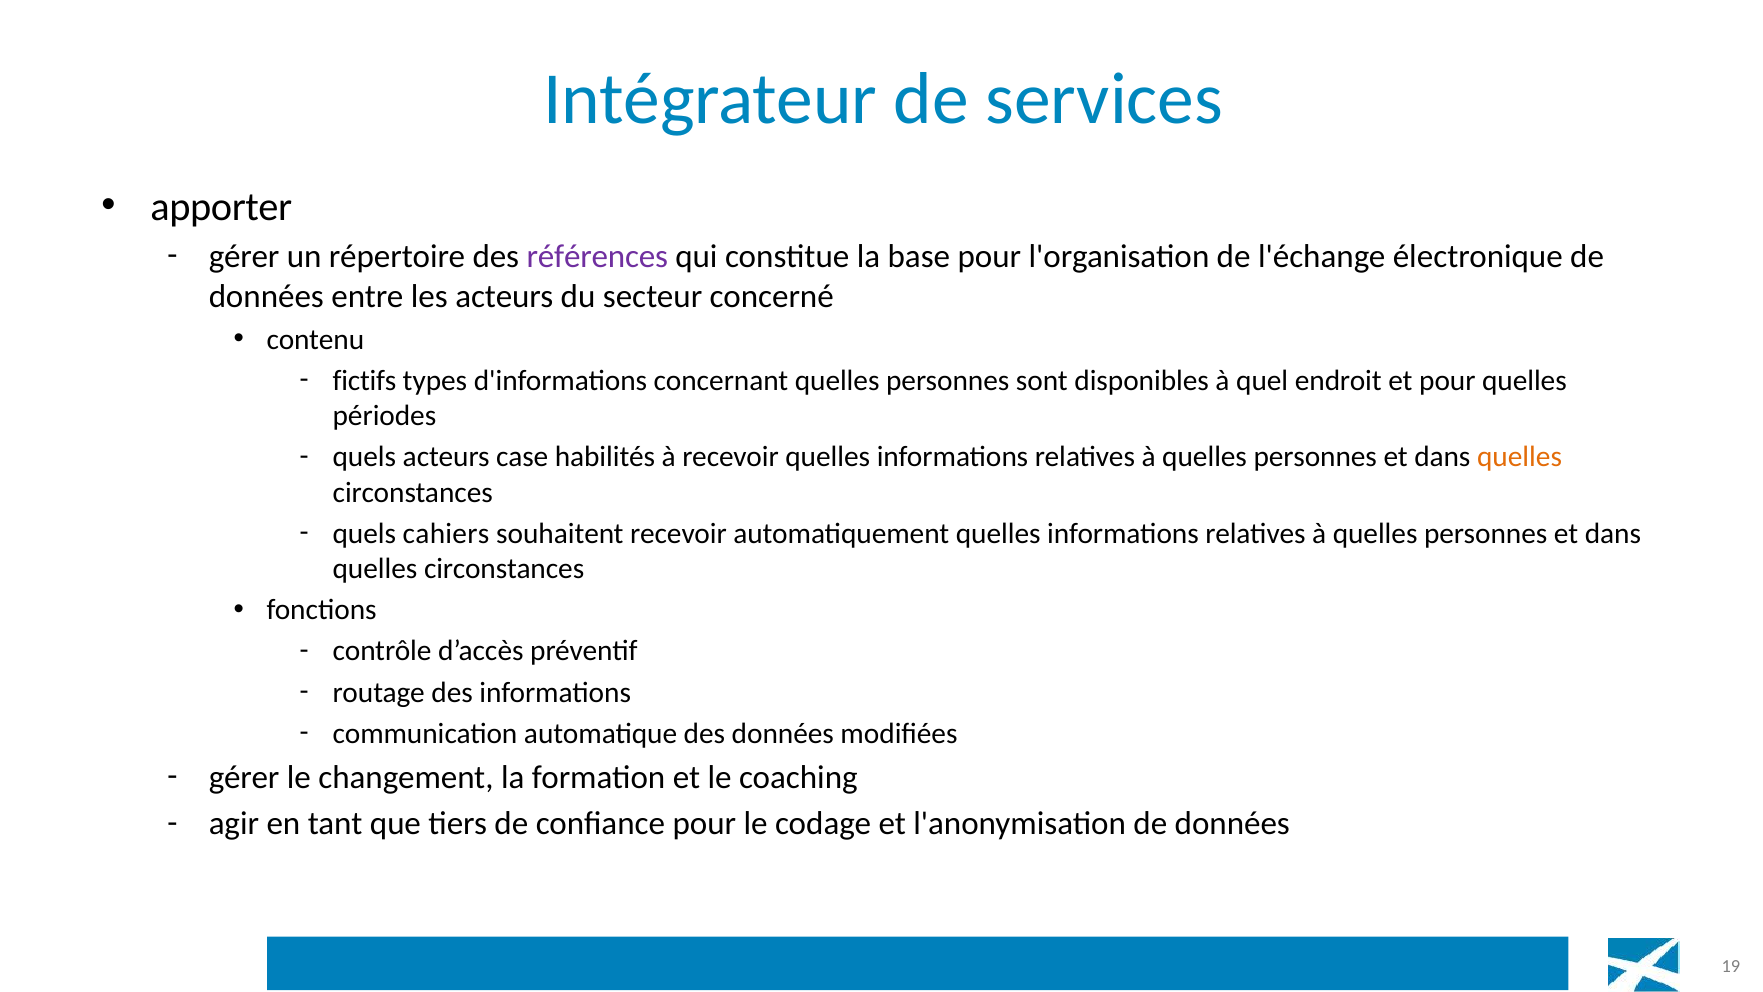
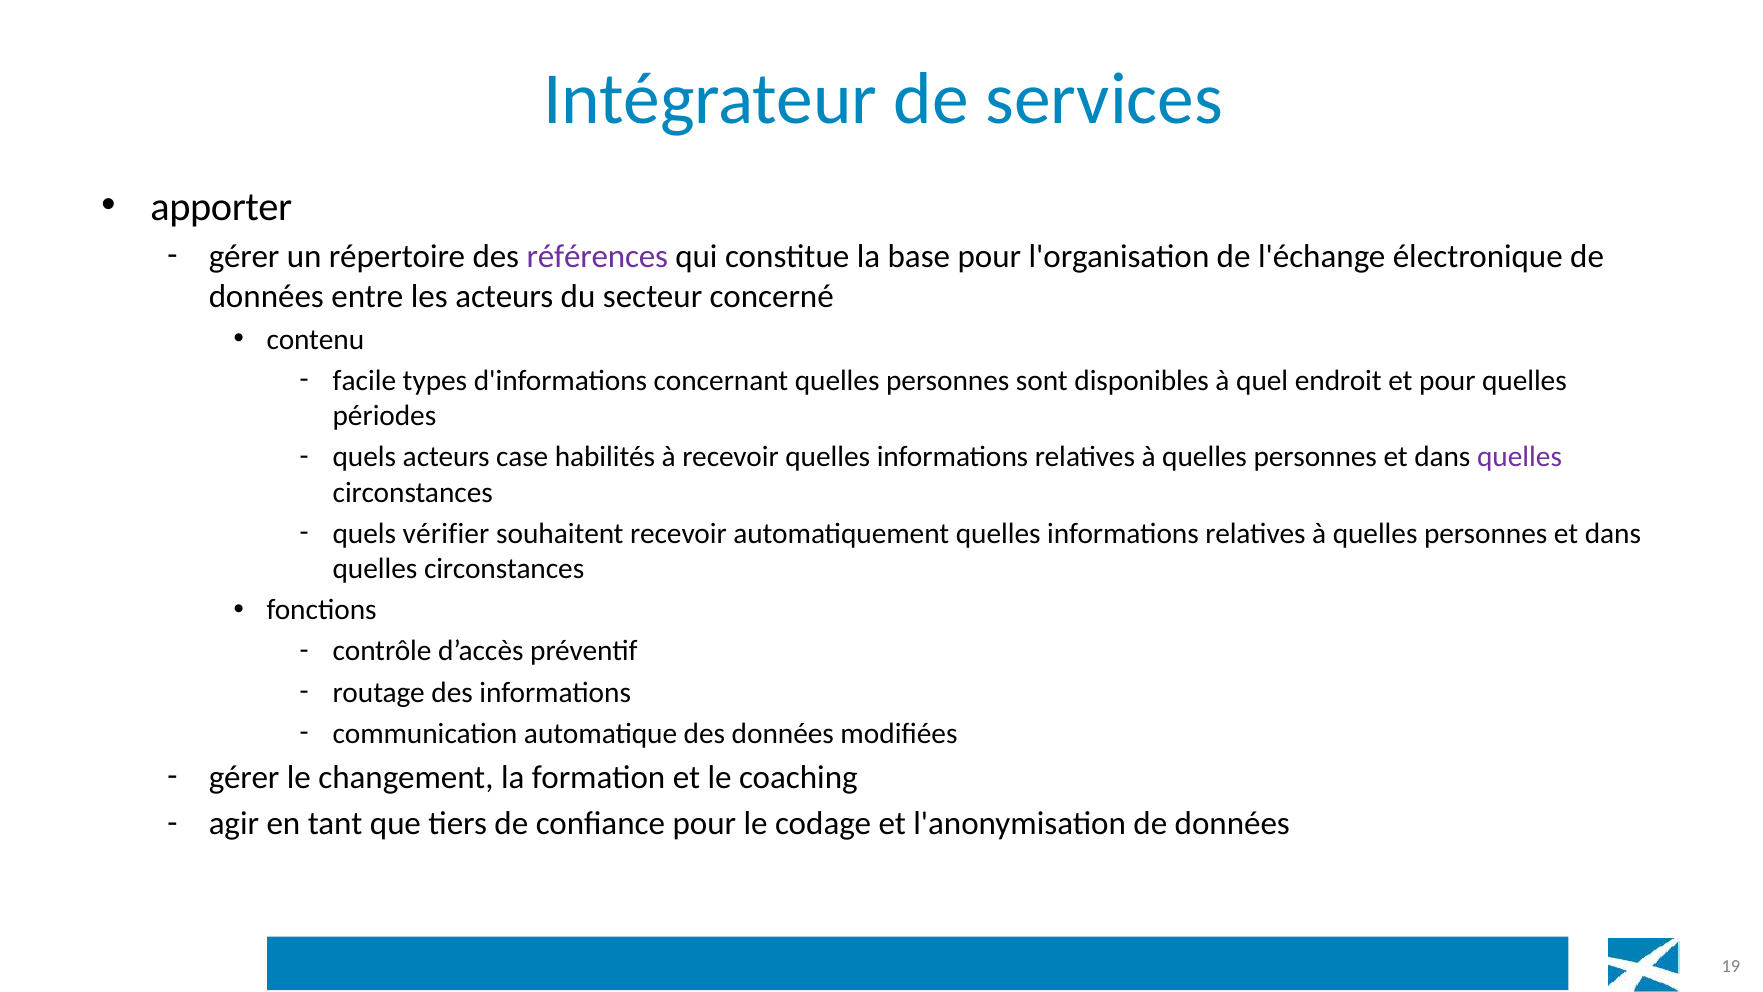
fictifs: fictifs -> facile (364, 381)
quelles colour: orange -> purple (1520, 457)
cahiers: cahiers -> vérifier (446, 533)
